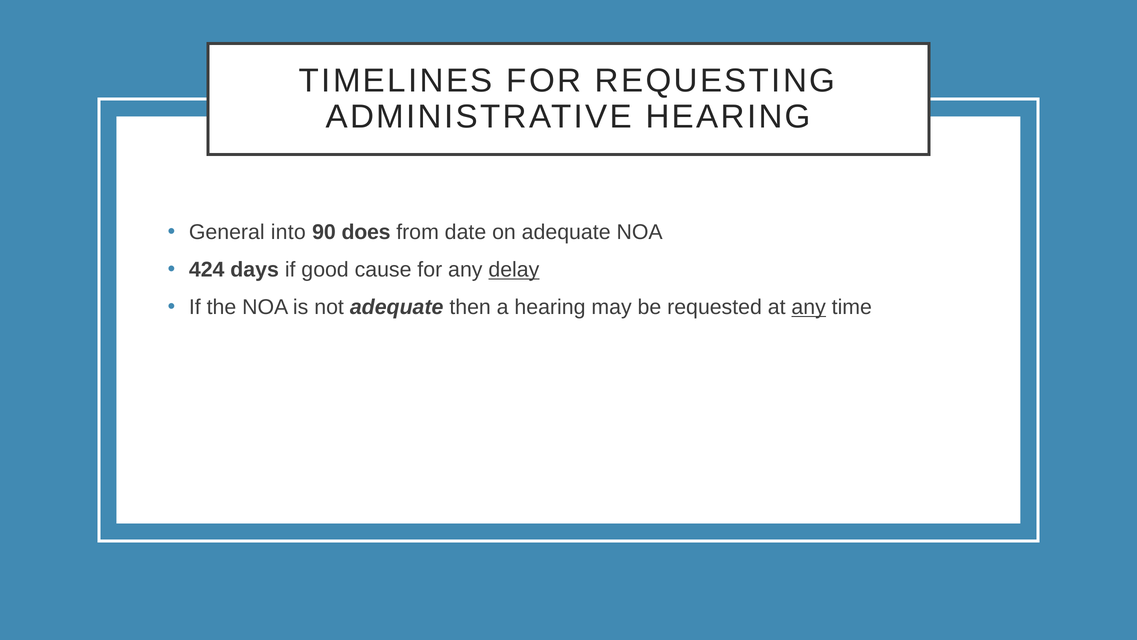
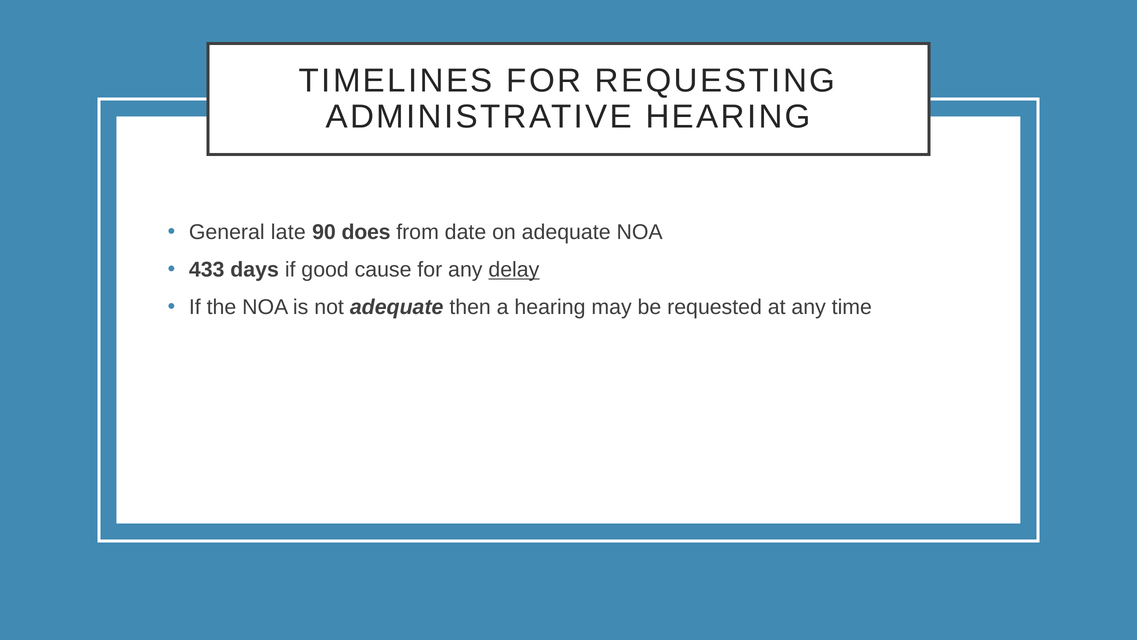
into: into -> late (288, 232)
424: 424 -> 433 (207, 270)
any underline: present -> none (809, 307)
